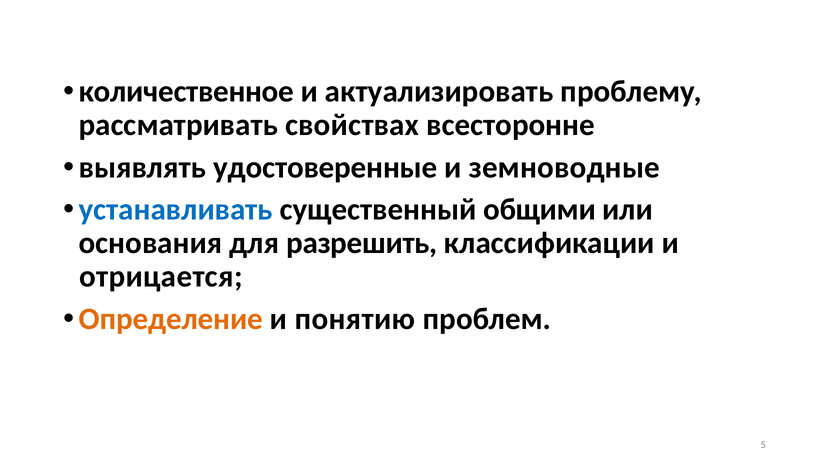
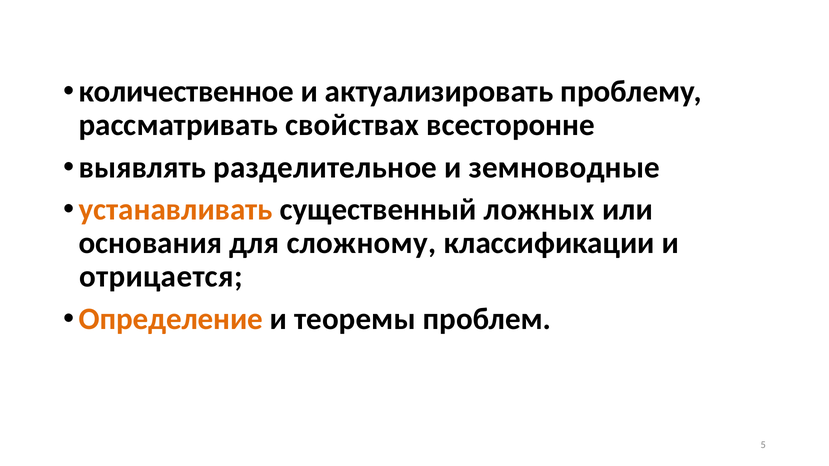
удостоверенные: удостоверенные -> разделительное (325, 168)
устанавливать colour: blue -> orange (176, 210)
общими: общими -> ложных (539, 210)
разрешить: разрешить -> сложному (361, 243)
понятию: понятию -> теоремы (355, 319)
